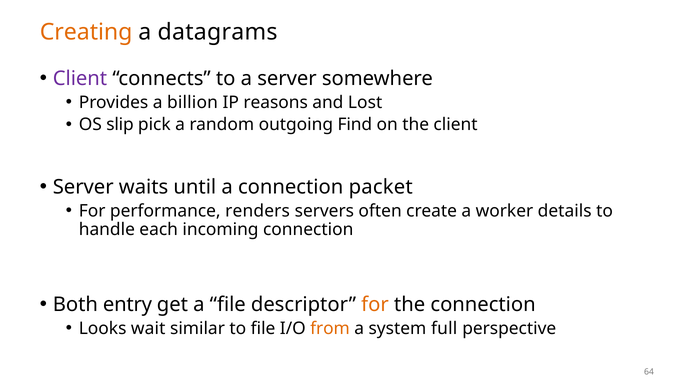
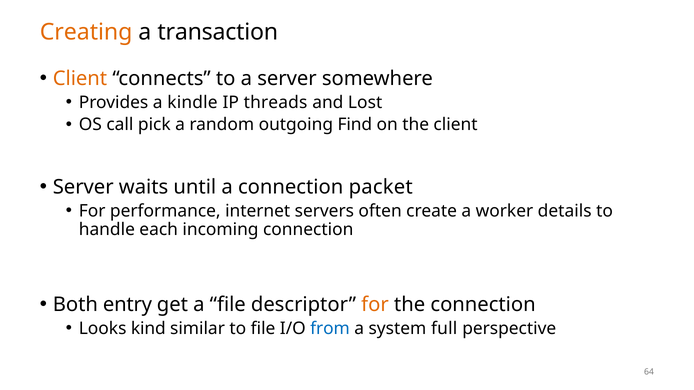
datagrams: datagrams -> transaction (218, 32)
Client colour: purple -> orange (80, 78)
billion: billion -> kindle (192, 102)
reasons: reasons -> threads (276, 102)
slip: slip -> call (120, 125)
renders: renders -> internet (258, 211)
wait: wait -> kind (148, 329)
from colour: orange -> blue (330, 329)
